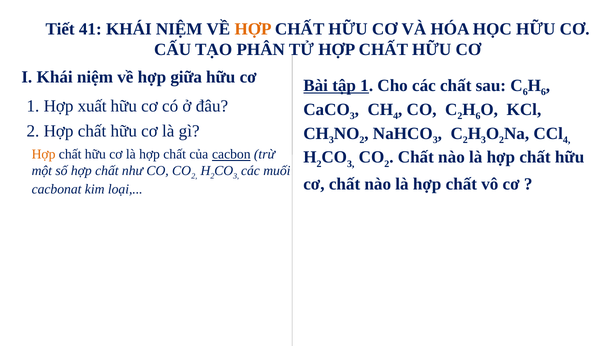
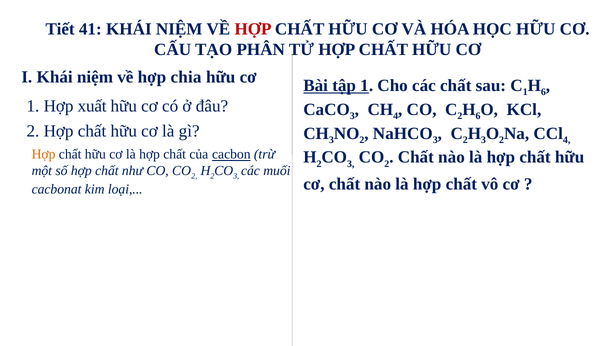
HỢP colour: orange -> red (253, 29)
giữa: giữa -> chia (186, 77)
6: 6 -> 1 (525, 92)
